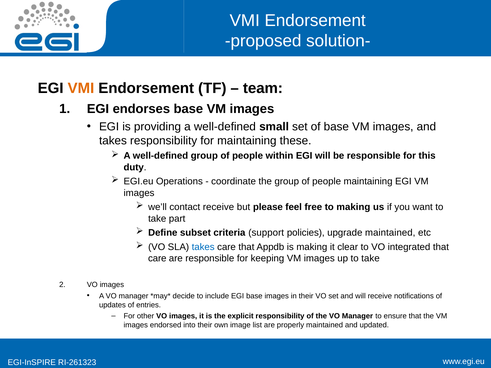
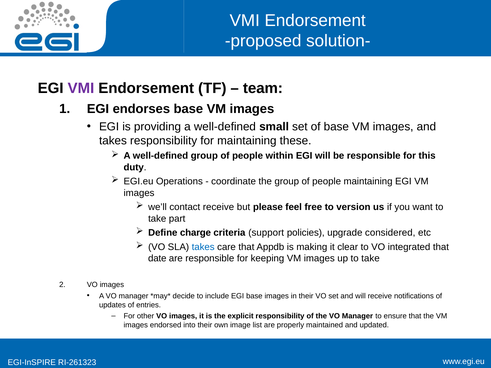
VMI colour: orange -> purple (81, 88)
to making: making -> version (353, 207)
subset: subset -> charge (196, 233)
upgrade maintained: maintained -> considered (390, 233)
care: care -> date (157, 259)
